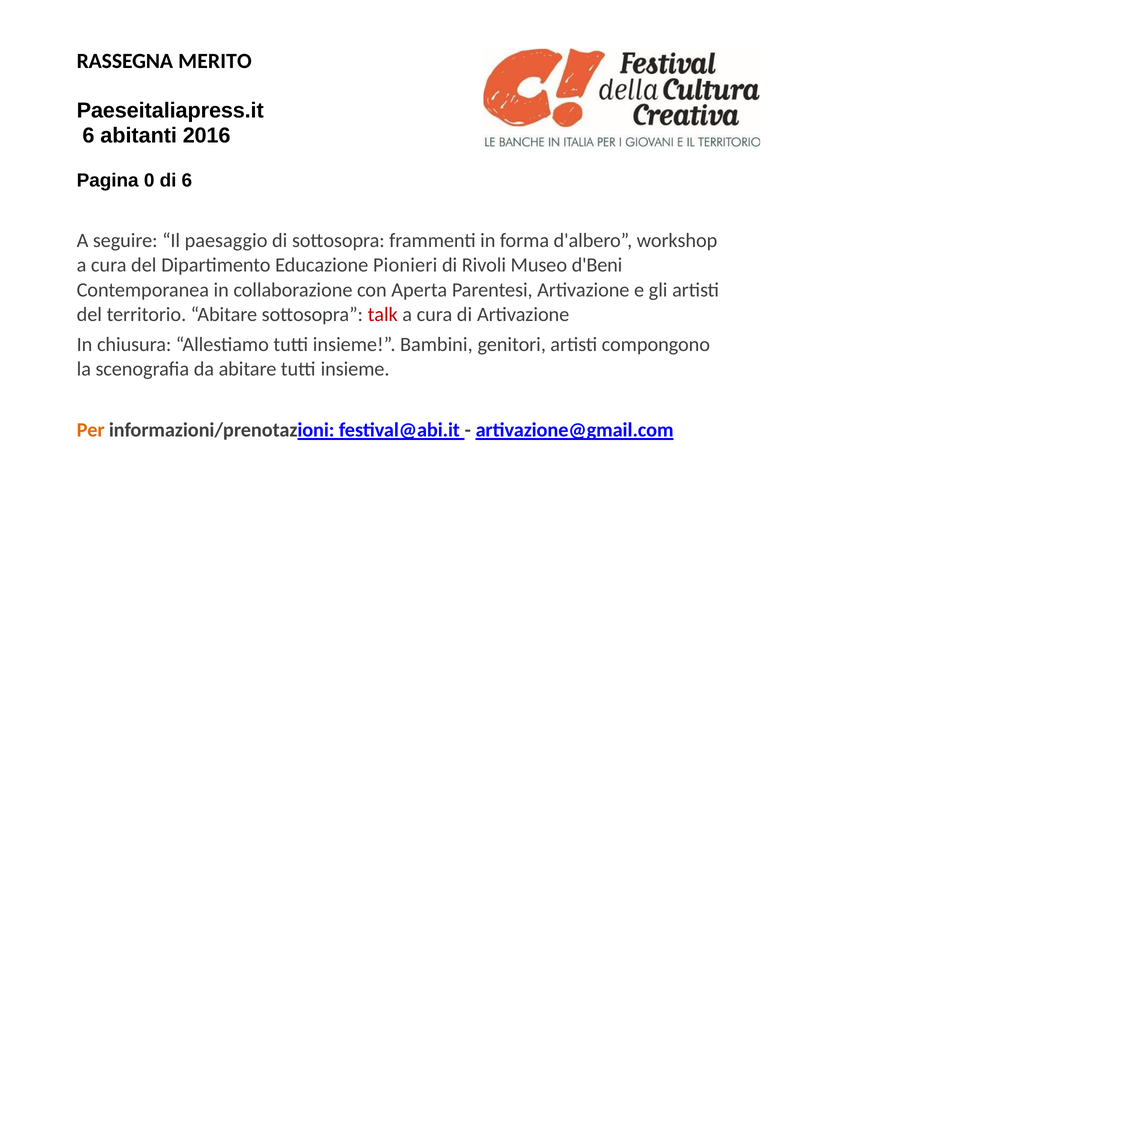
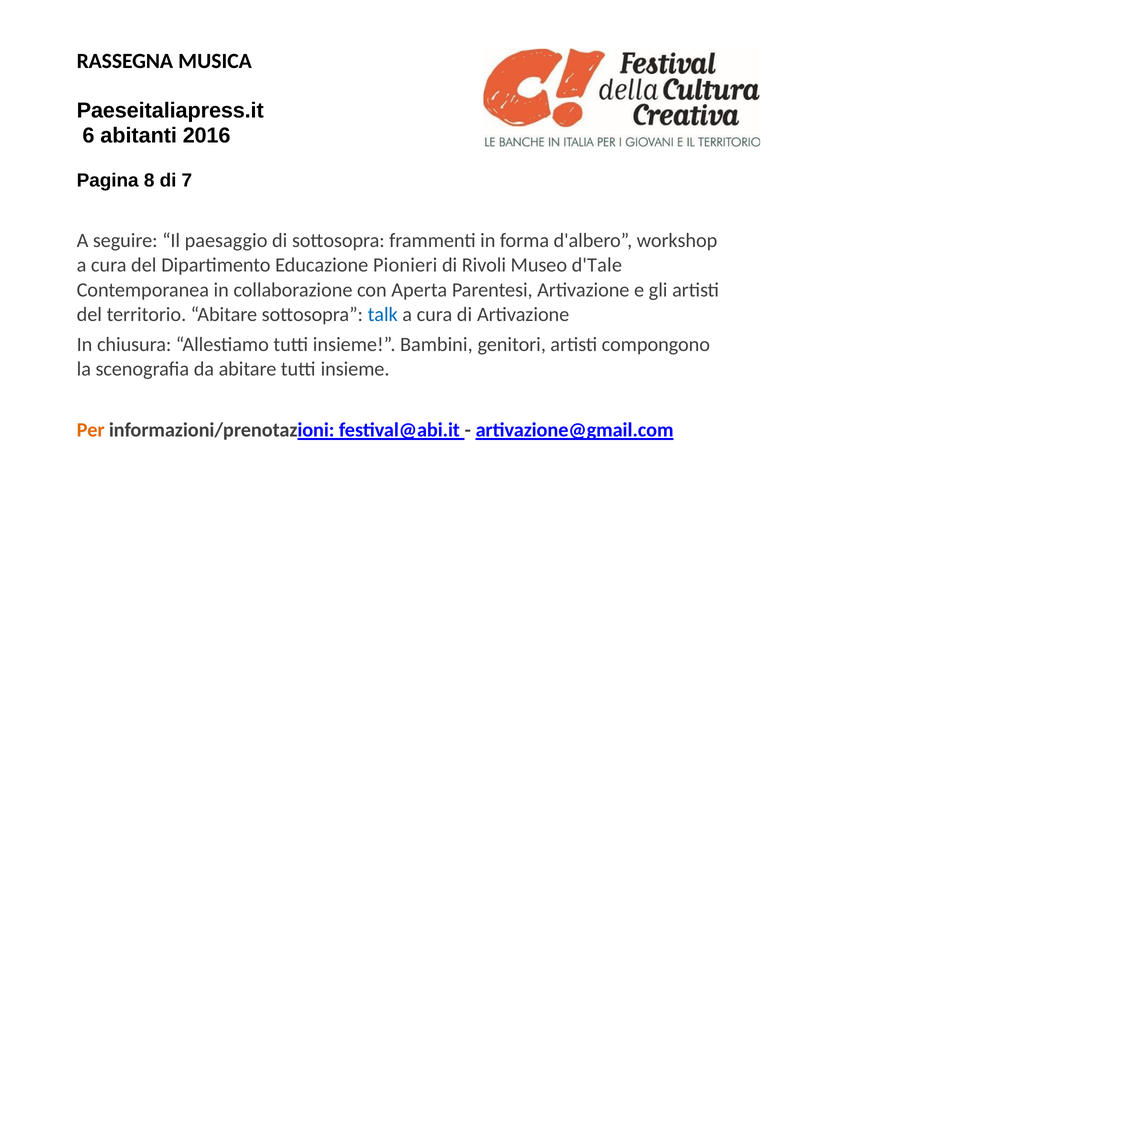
MERITO: MERITO -> MUSICA (215, 61)
0: 0 -> 8 (149, 180)
di 6: 6 -> 7 (187, 180)
d'Beni: d'Beni -> d'Tale (597, 265)
talk colour: red -> blue (383, 314)
